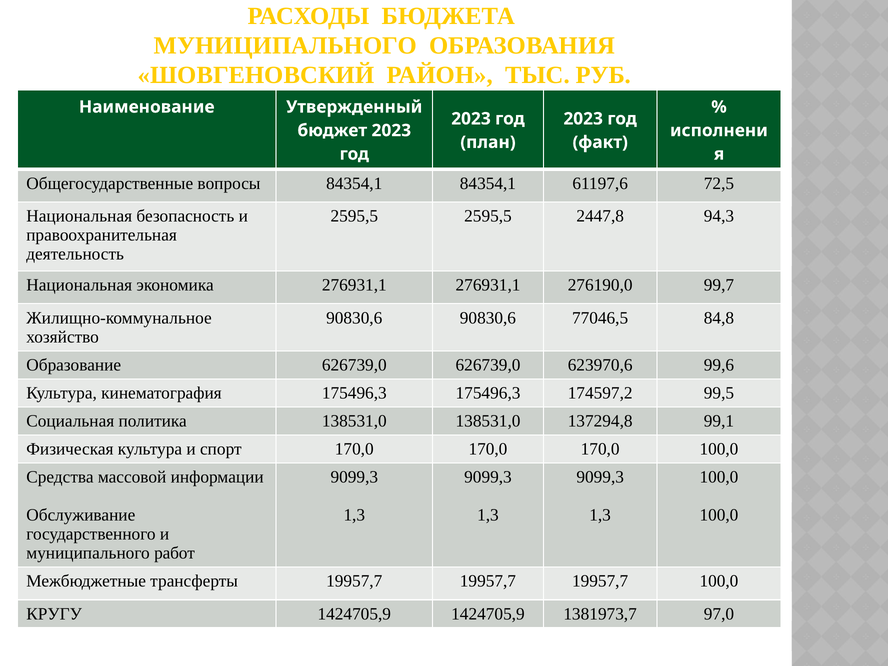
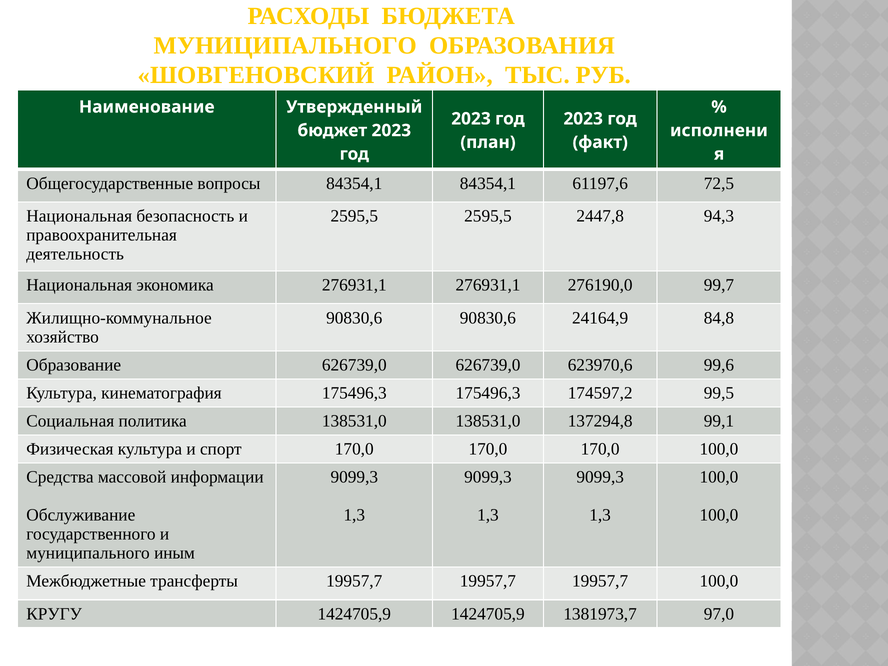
77046,5: 77046,5 -> 24164,9 (600, 318)
работ: работ -> иным (174, 553)
